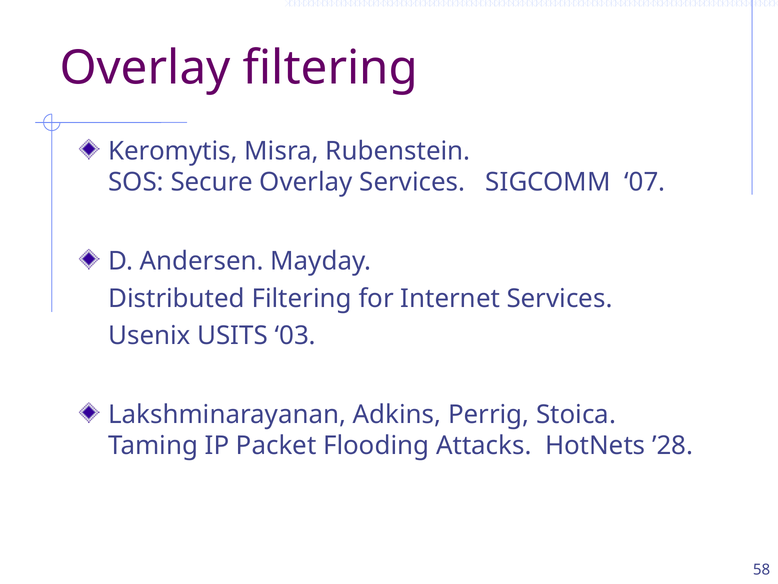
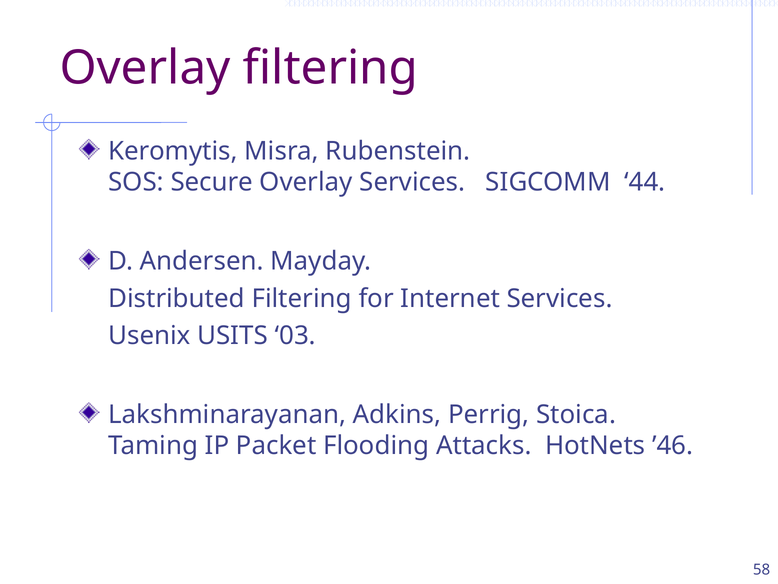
07: 07 -> 44 (645, 182)
’28: ’28 -> ’46 (673, 445)
